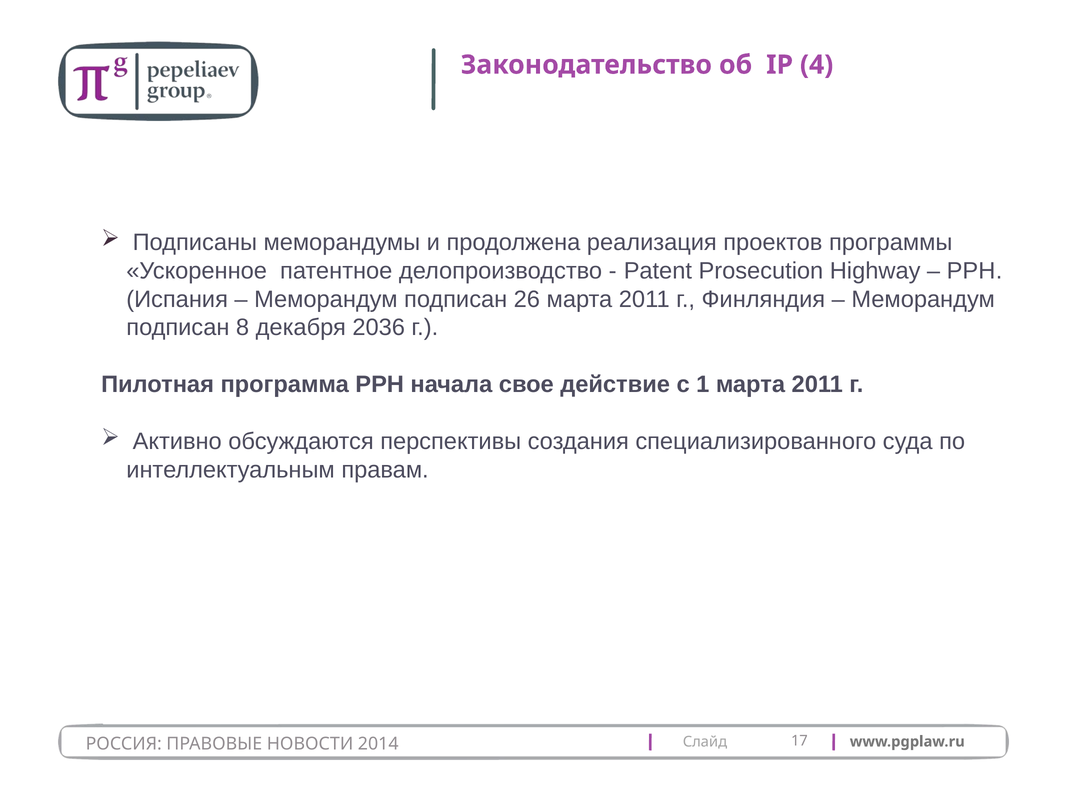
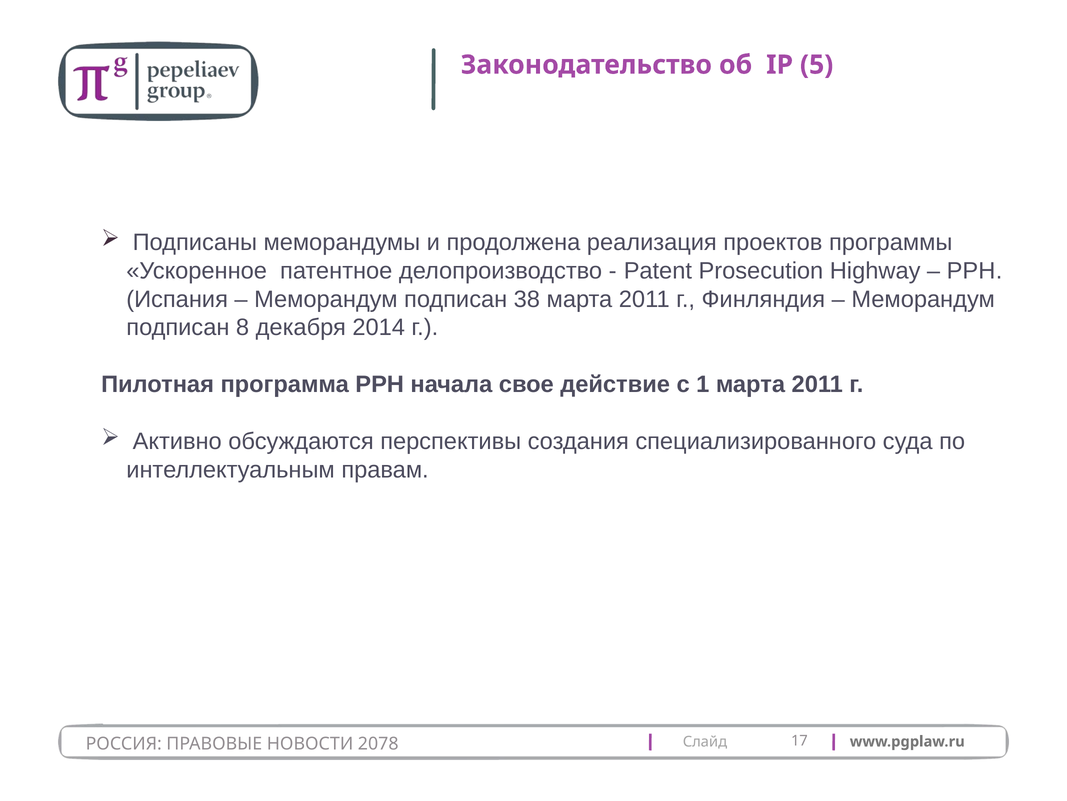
4: 4 -> 5 (817, 65)
26: 26 -> 38 (527, 299)
2036: 2036 -> 2014 (379, 327)
2014: 2014 -> 2078 (378, 743)
